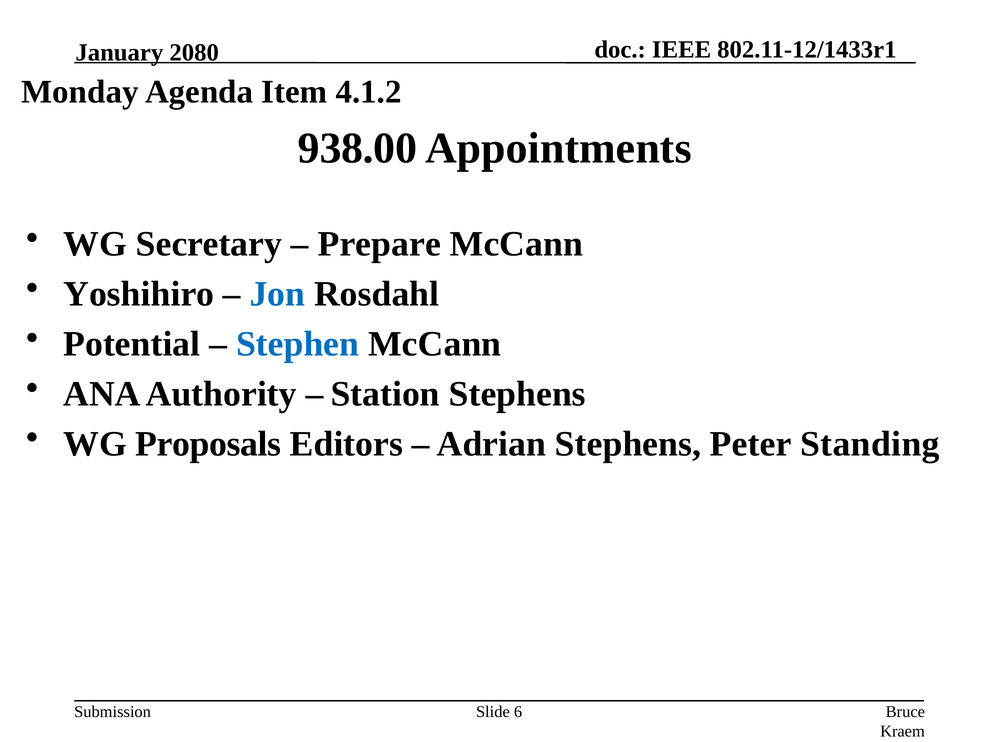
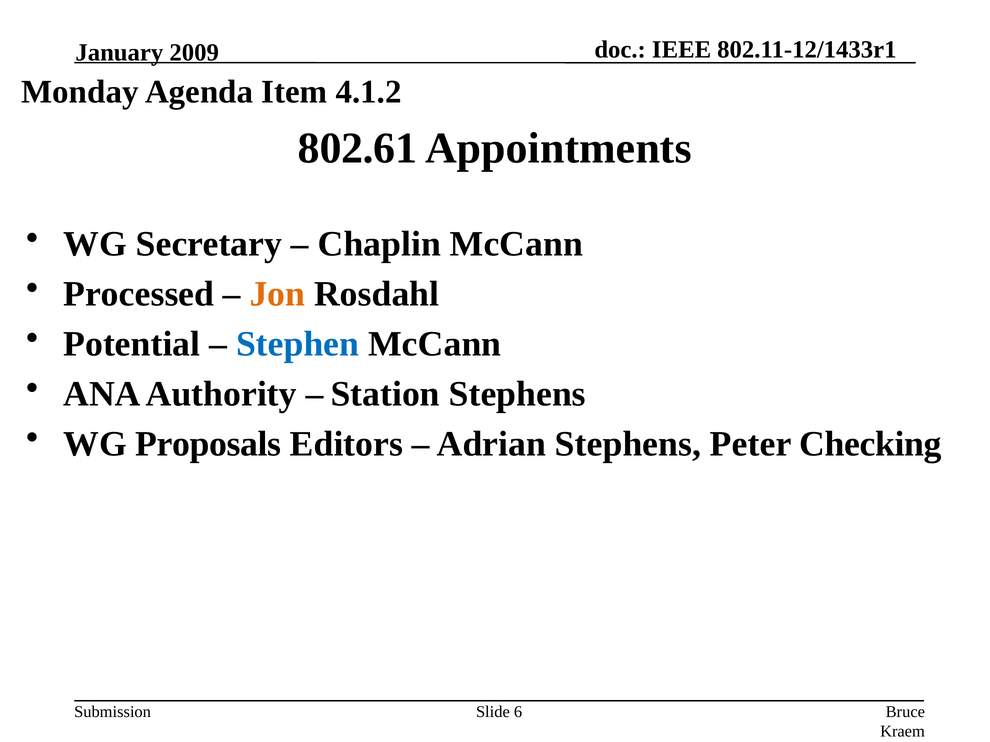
2080: 2080 -> 2009 (194, 53)
938.00: 938.00 -> 802.61 (357, 148)
Prepare: Prepare -> Chaplin (379, 244)
Yoshihiro: Yoshihiro -> Processed (139, 294)
Jon colour: blue -> orange (277, 294)
Standing: Standing -> Checking (870, 444)
